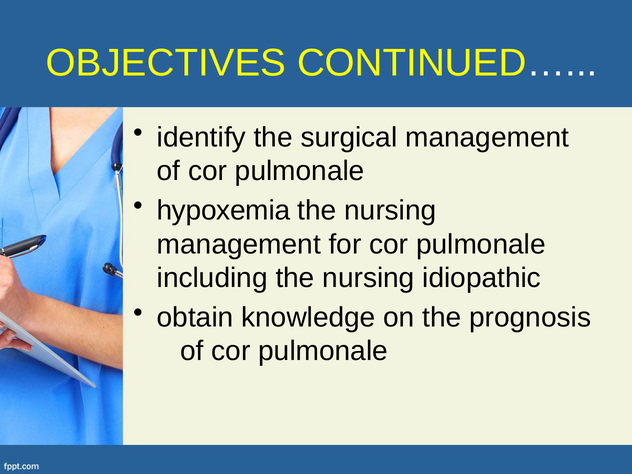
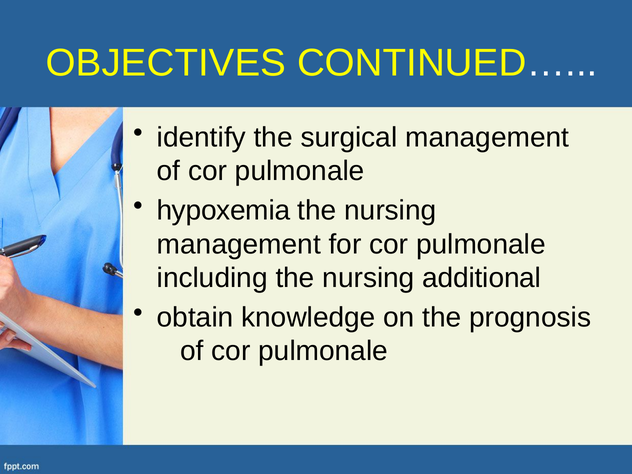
idiopathic: idiopathic -> additional (482, 278)
